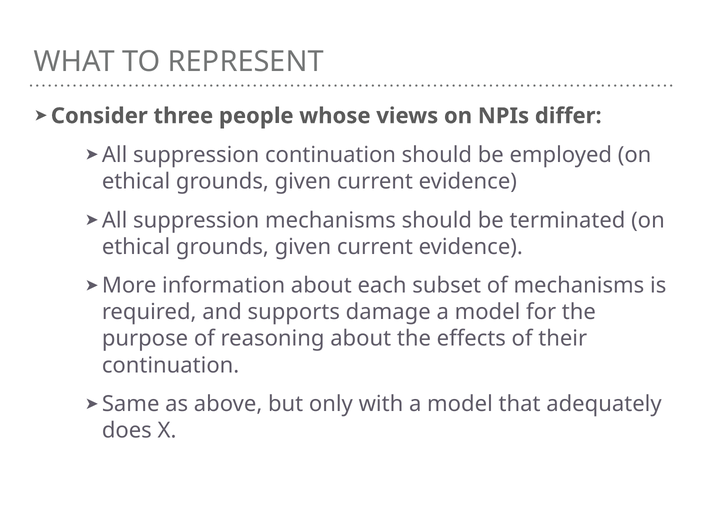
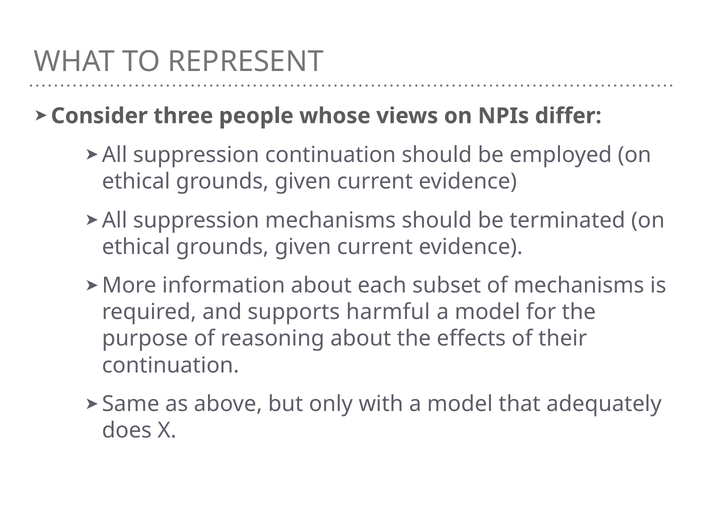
damage: damage -> harmful (388, 312)
